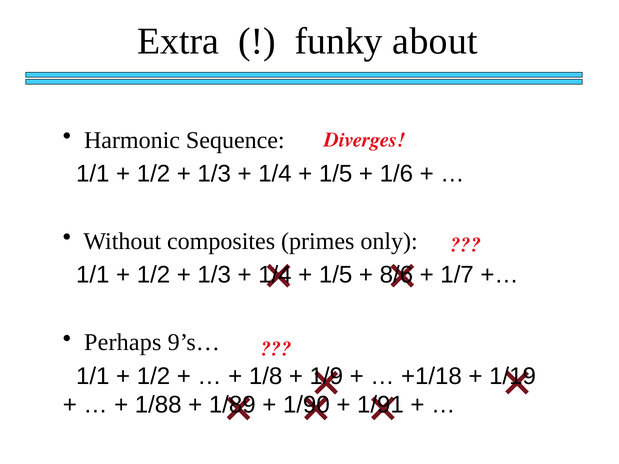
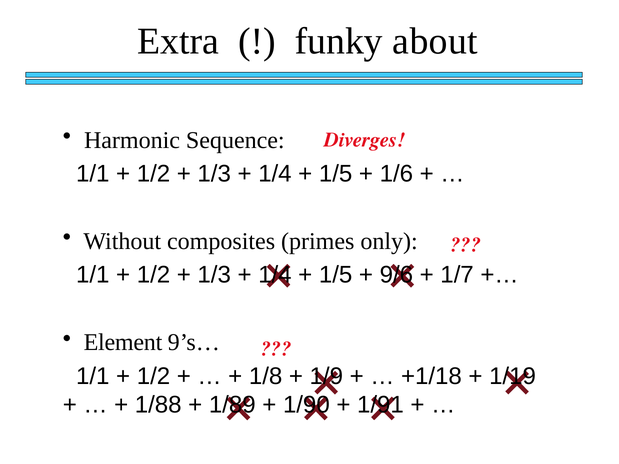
8/6: 8/6 -> 9/6 (396, 275)
Perhaps: Perhaps -> Element (123, 343)
